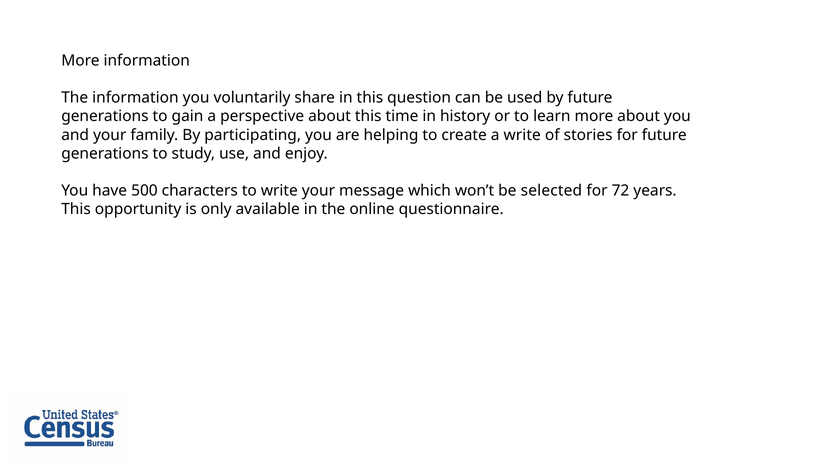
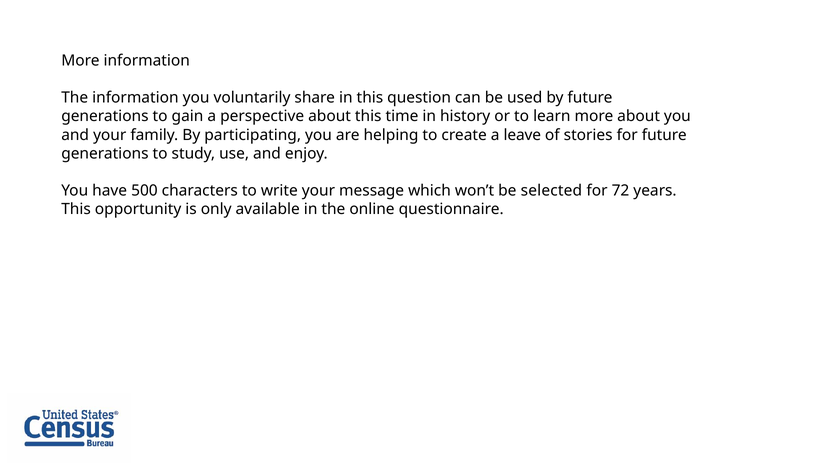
a write: write -> leave (522, 135)
